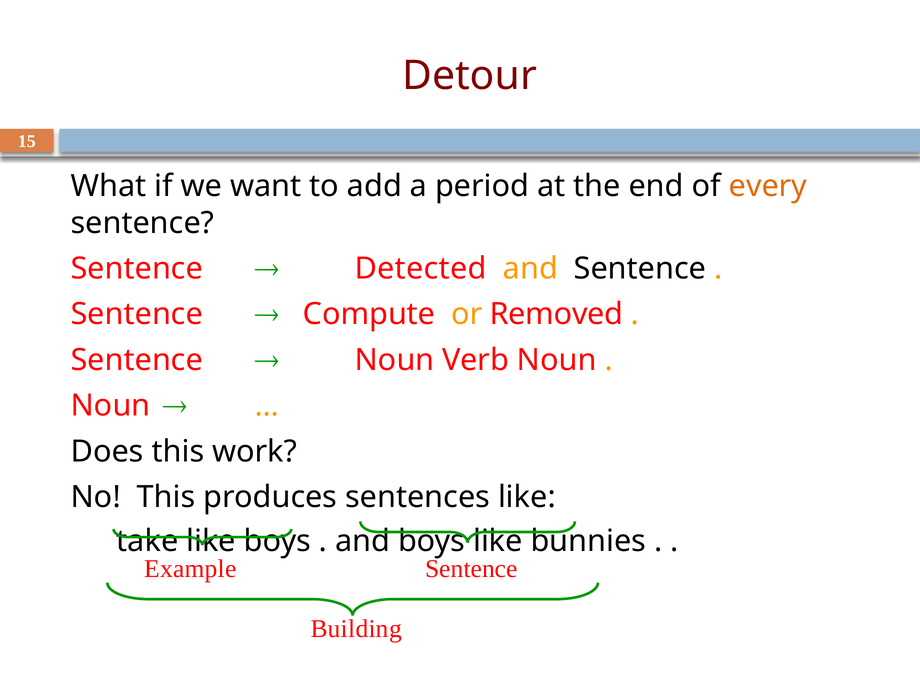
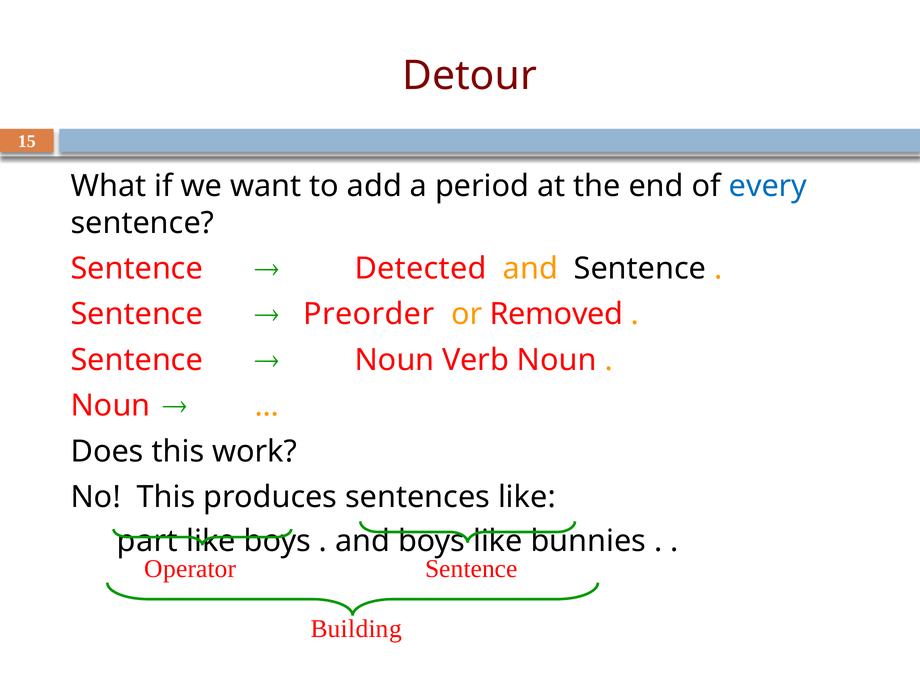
every colour: orange -> blue (768, 186)
Compute: Compute -> Preorder (369, 314)
take: take -> part (147, 541)
Example: Example -> Operator (190, 569)
